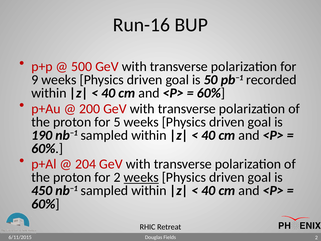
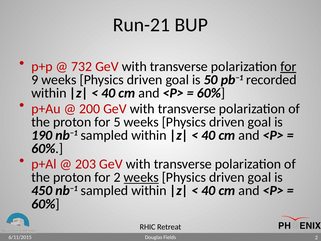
Run-16: Run-16 -> Run-21 (142, 25)
500: 500 -> 732 (82, 66)
for underline: none -> present (288, 66)
204: 204 -> 203 (86, 164)
